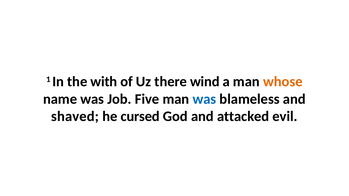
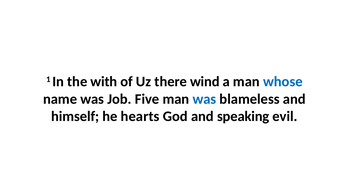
whose colour: orange -> blue (283, 82)
shaved: shaved -> himself (75, 117)
cursed: cursed -> hearts (140, 117)
attacked: attacked -> speaking (243, 117)
